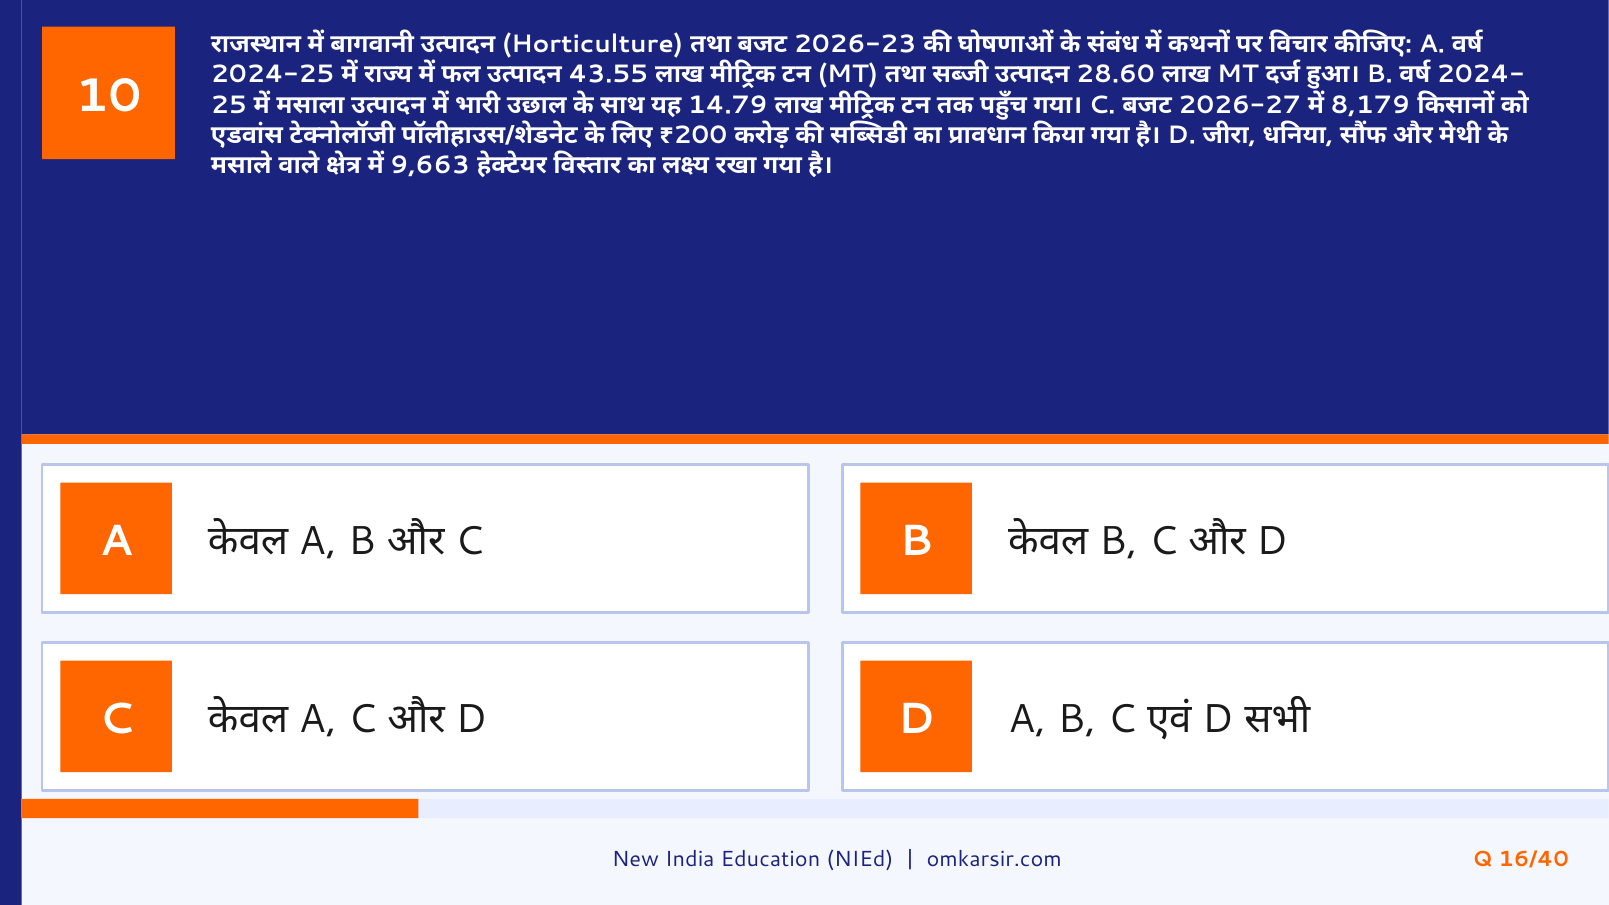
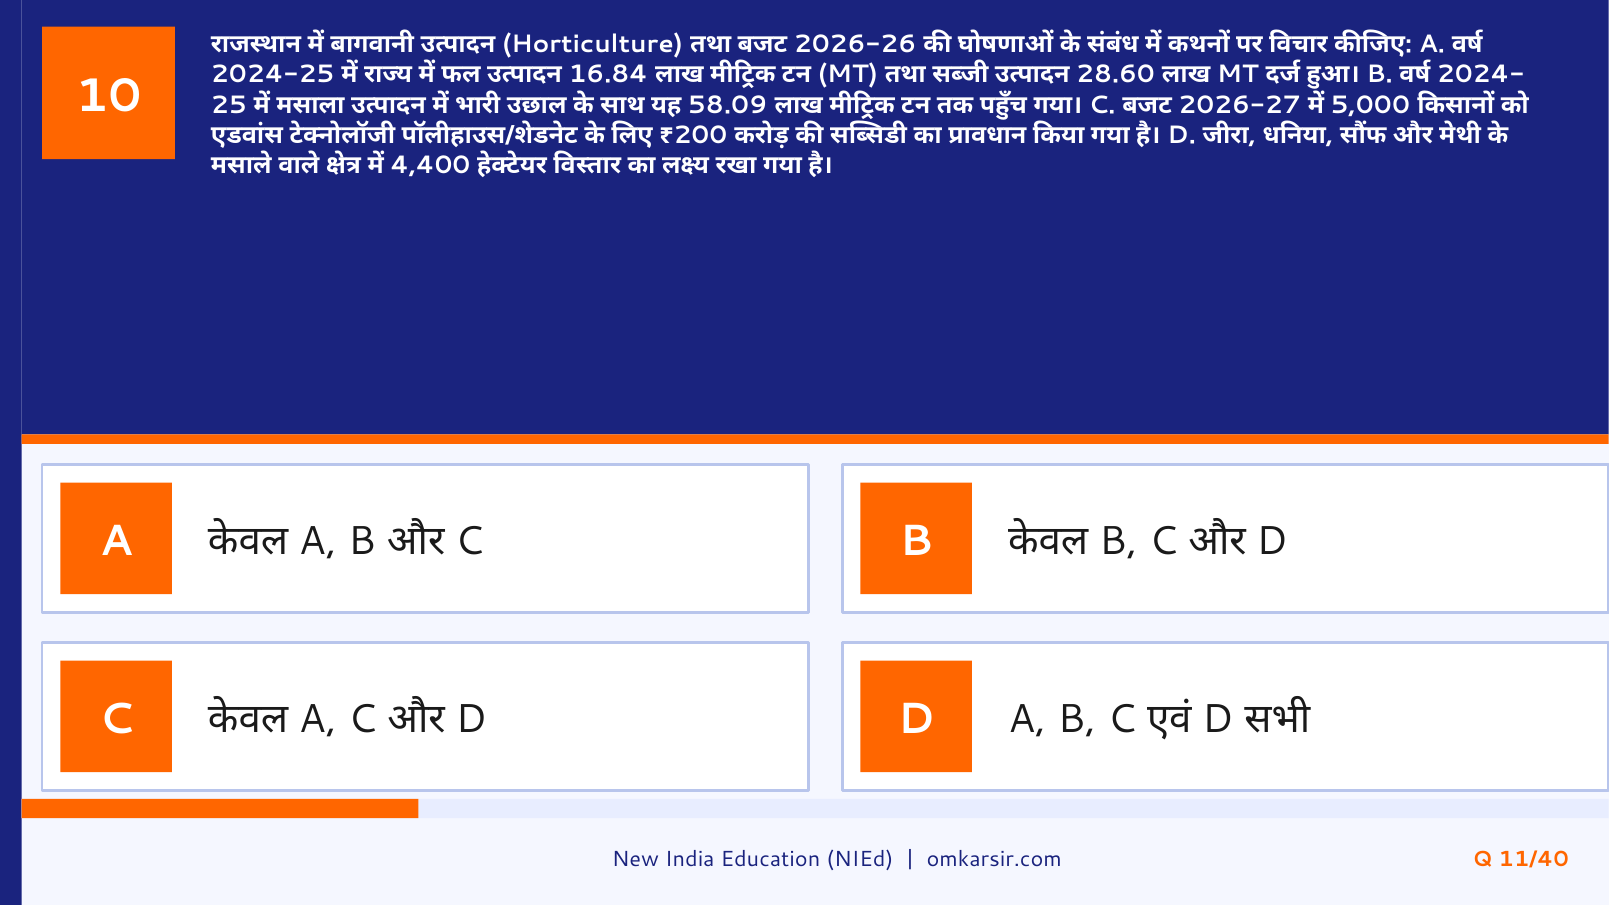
2026-23: 2026-23 -> 2026-26 (855, 44)
43.55: 43.55 -> 16.84 (608, 75)
14.79: 14.79 -> 58.09 (728, 105)
8,179: 8,179 -> 5,000 (1370, 105)
9,663: 9,663 -> 4,400 (430, 165)
16/40: 16/40 -> 11/40 (1534, 859)
